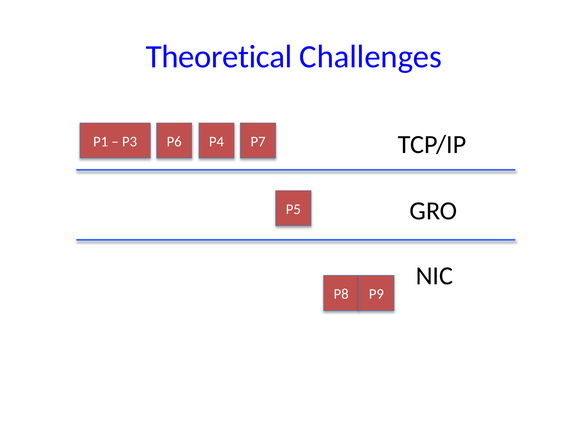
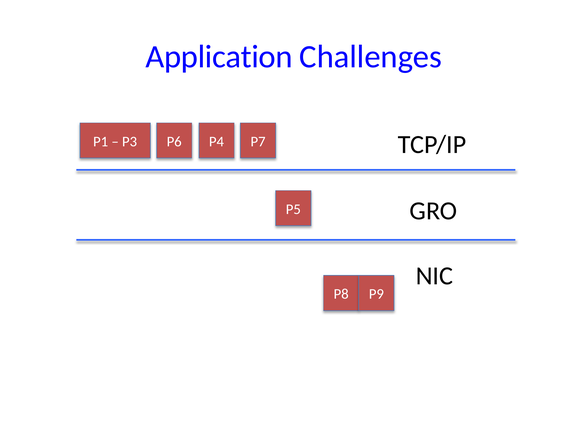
Theoretical: Theoretical -> Application (219, 57)
